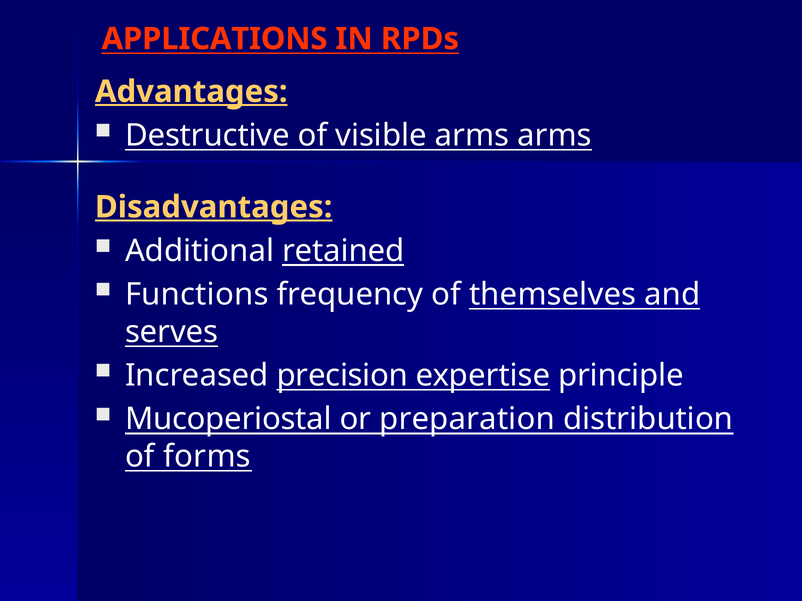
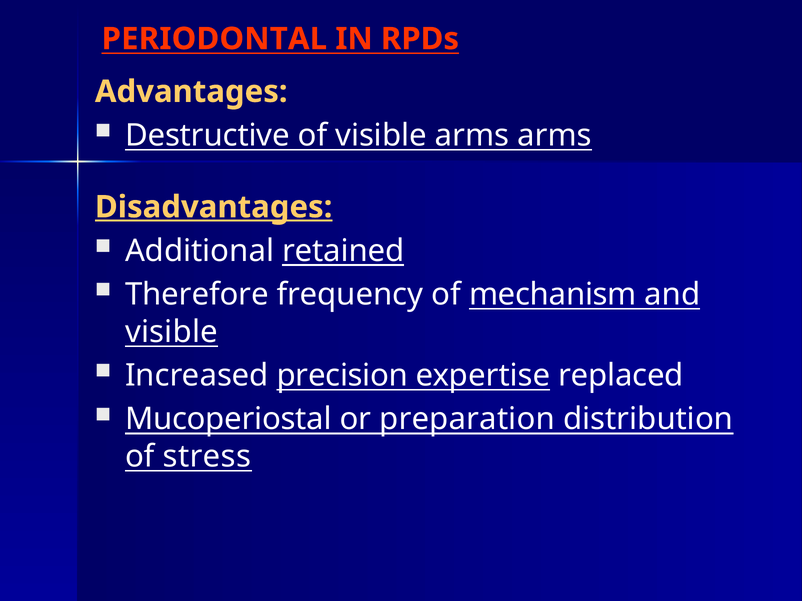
APPLICATIONS: APPLICATIONS -> PERIODONTAL (214, 39)
Advantages underline: present -> none (191, 92)
Functions: Functions -> Therefore (197, 295)
themselves: themselves -> mechanism (553, 295)
serves: serves -> visible (172, 332)
principle: principle -> replaced (621, 376)
forms: forms -> stress (207, 457)
